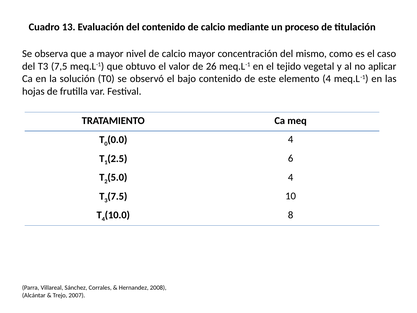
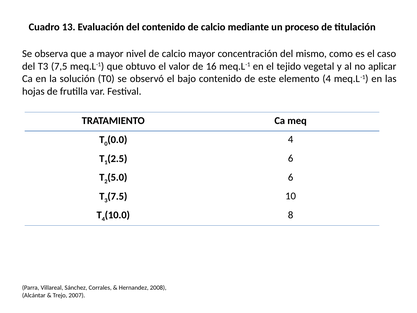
26: 26 -> 16 (211, 66)
4: 4 -> 6 (291, 177)
